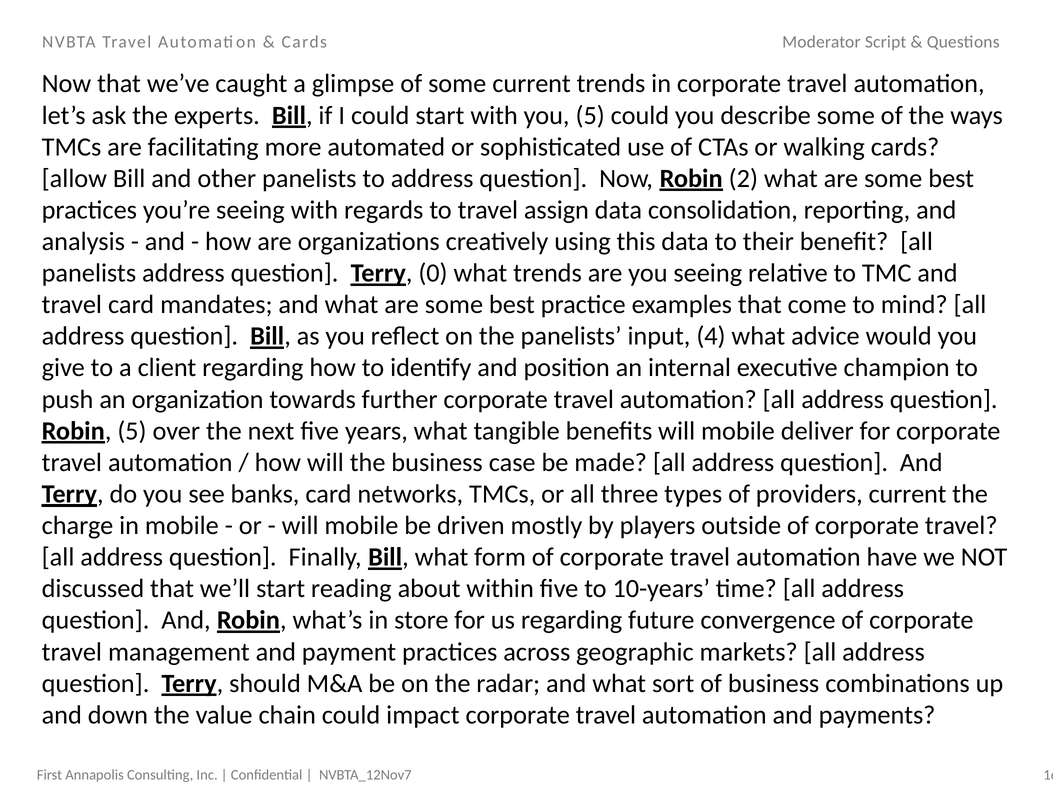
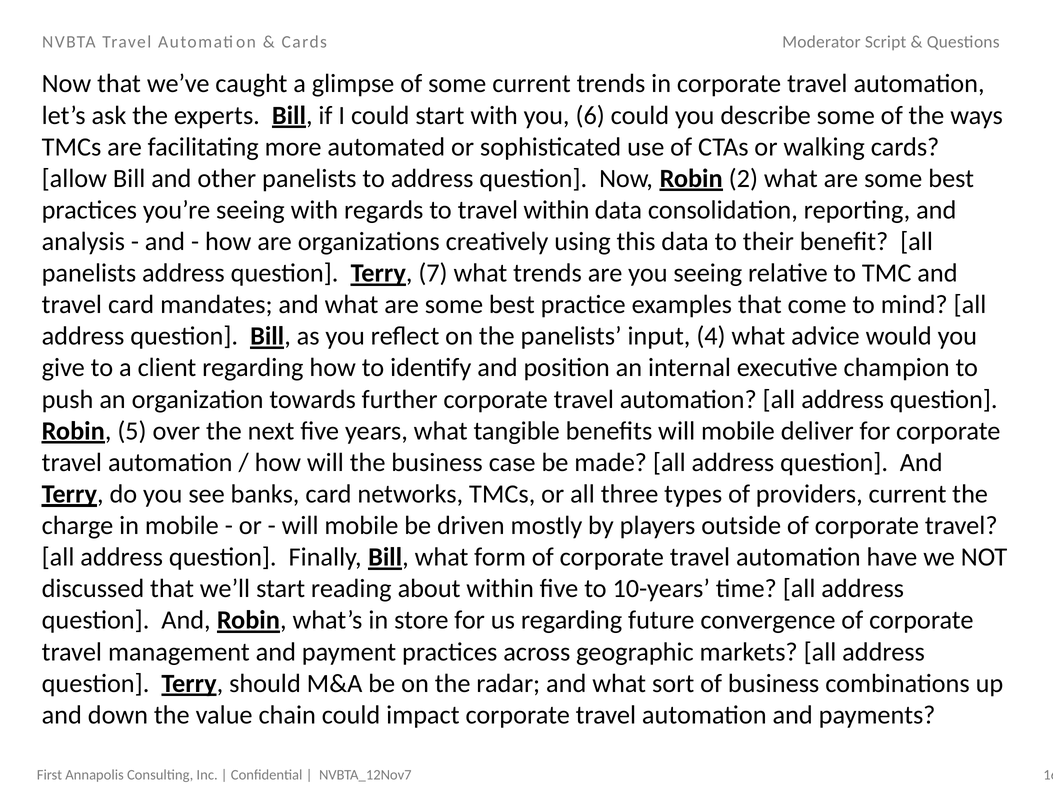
you 5: 5 -> 6 (590, 115)
travel assign: assign -> within (556, 210)
0: 0 -> 7 (433, 273)
